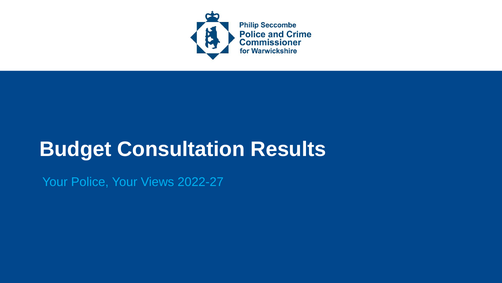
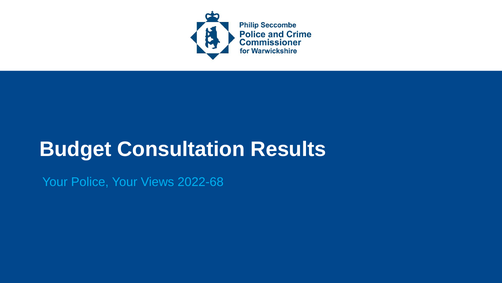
2022-27: 2022-27 -> 2022-68 (201, 182)
